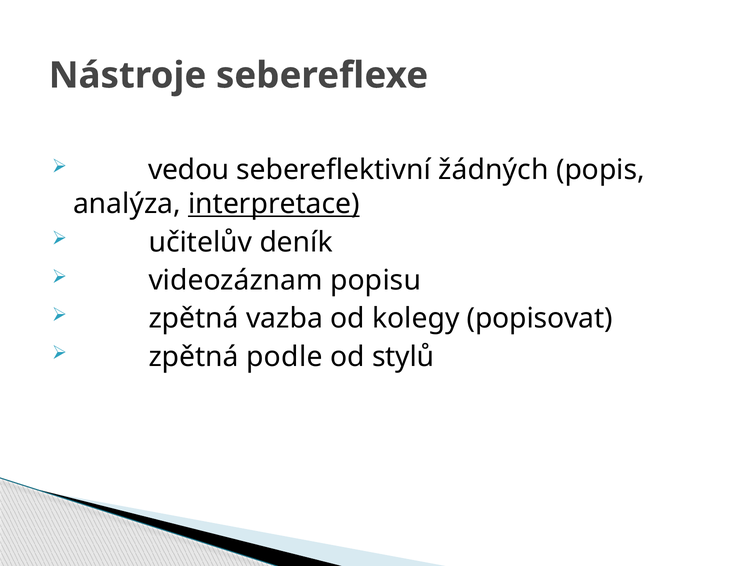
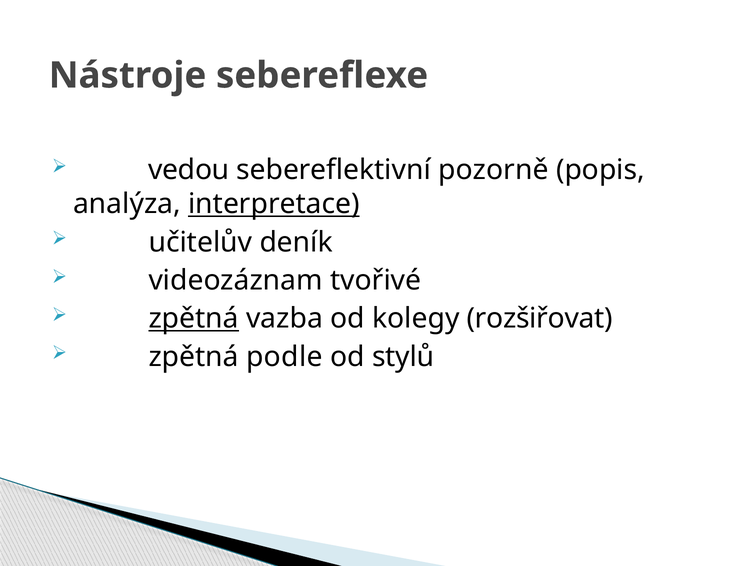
žádných: žádných -> pozorně (493, 170)
popisu: popisu -> tvořivé (376, 281)
zpětná underline: none -> present (194, 319)
popisovat: popisovat -> rozšiřovat (540, 319)
